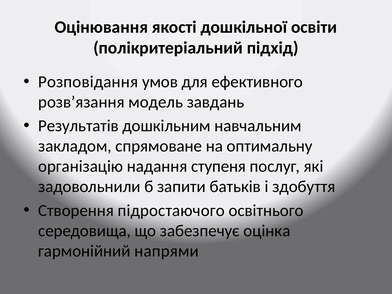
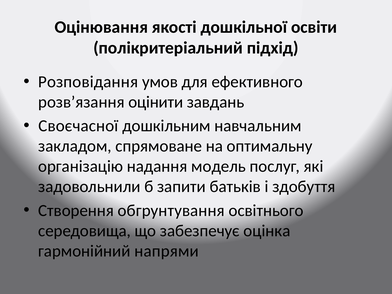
модель: модель -> оцінити (156, 102)
Результатів: Результатів -> Своєчасної (78, 126)
ступеня: ступеня -> модель (219, 166)
підростаючого: підростаючого -> обгрунтування (171, 210)
